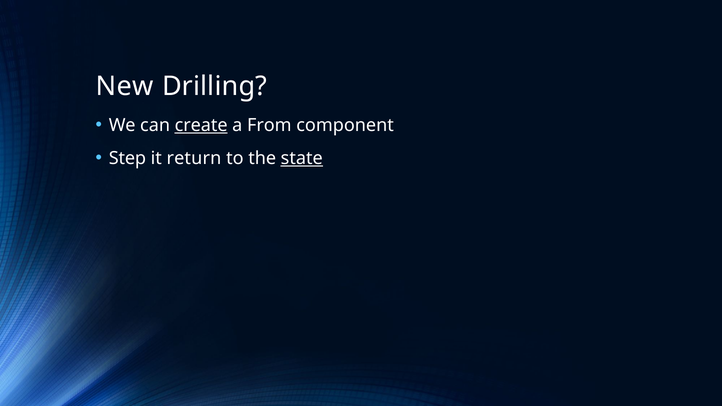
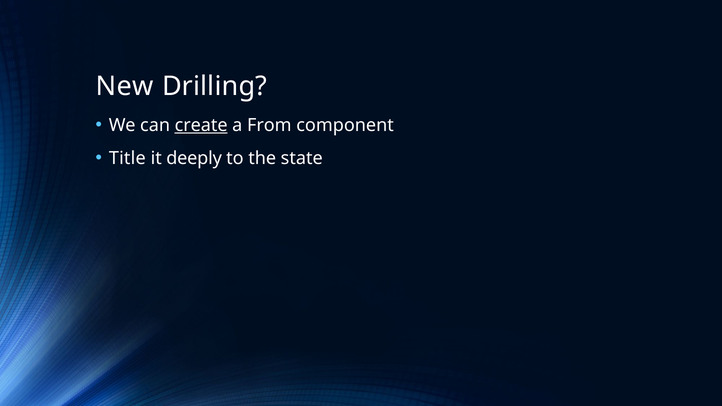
Step: Step -> Title (127, 158)
return: return -> deeply (194, 158)
state underline: present -> none (302, 158)
